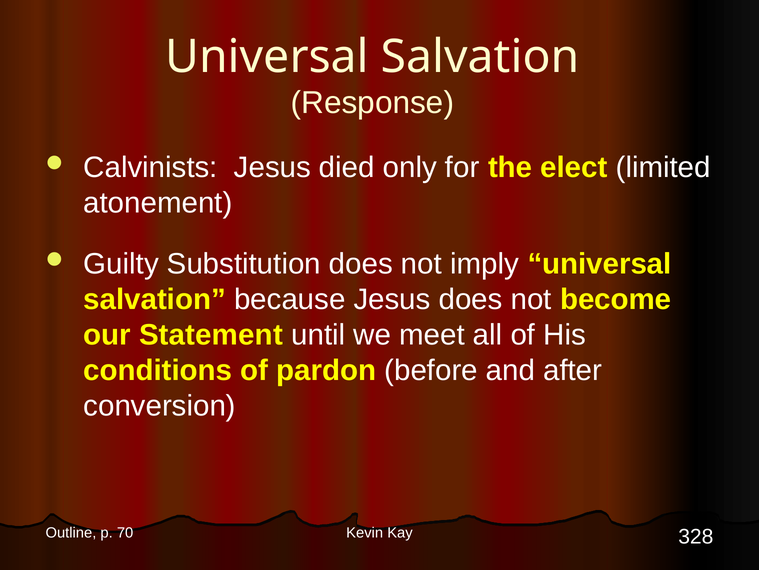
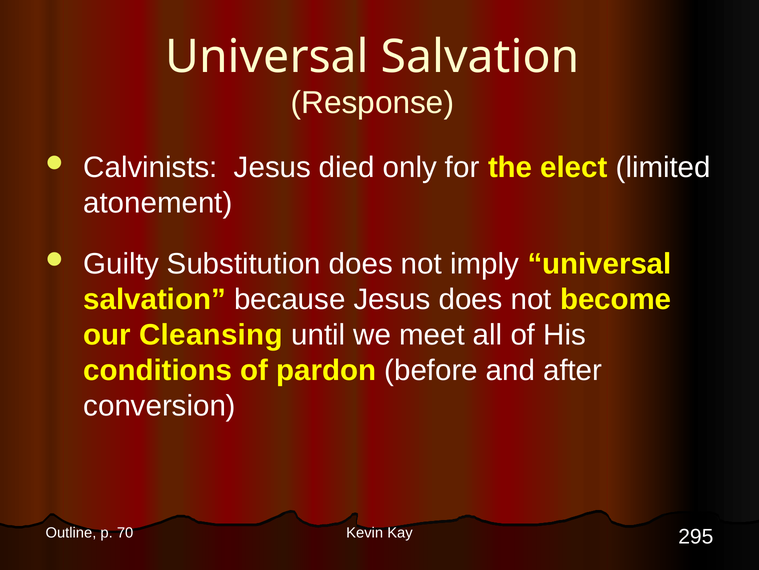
Statement: Statement -> Cleansing (211, 335)
328: 328 -> 295 (696, 536)
